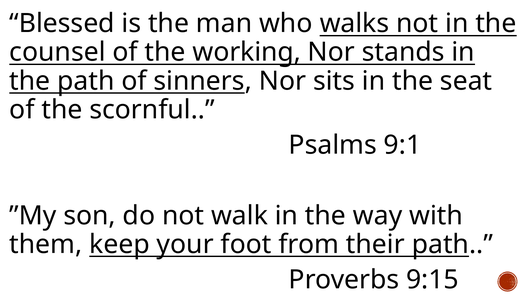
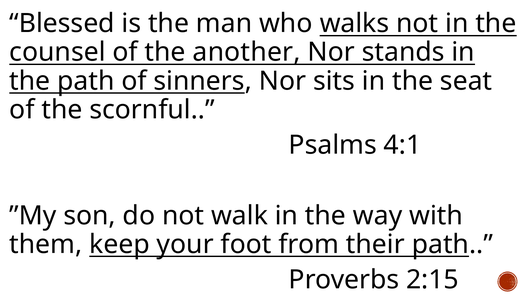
working: working -> another (247, 52)
9:1: 9:1 -> 4:1 (402, 145)
9:15: 9:15 -> 2:15 (432, 280)
